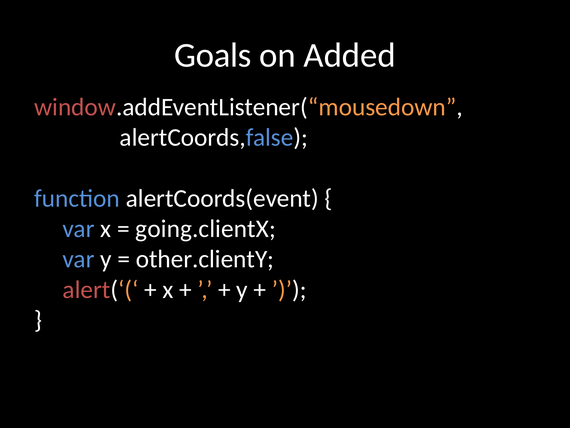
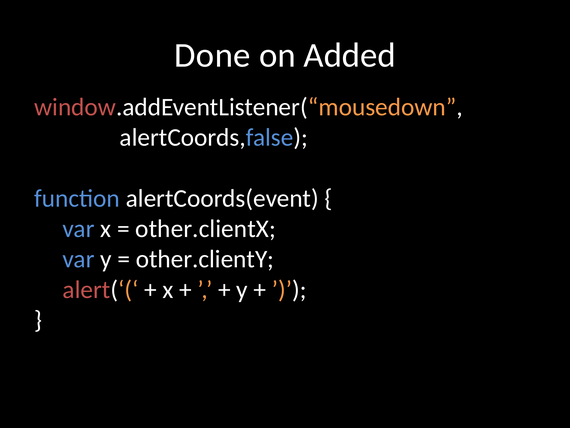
Goals: Goals -> Done (212, 55)
going.clientX: going.clientX -> other.clientX (206, 229)
